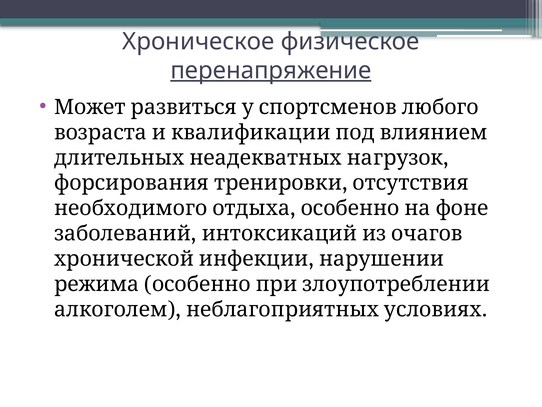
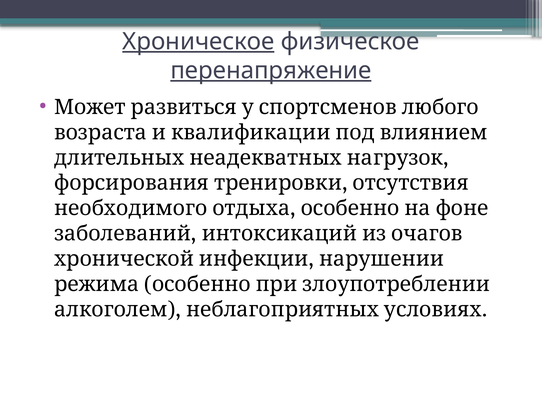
Хроническое underline: none -> present (198, 41)
